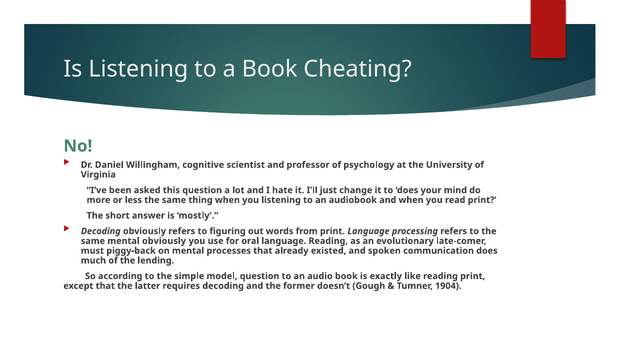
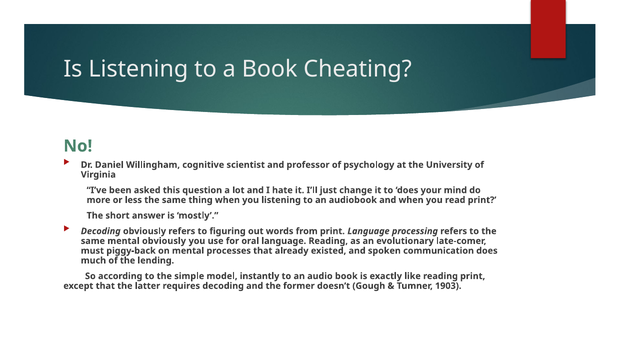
model question: question -> instantly (260, 276)
1904: 1904 -> 1903 (448, 286)
